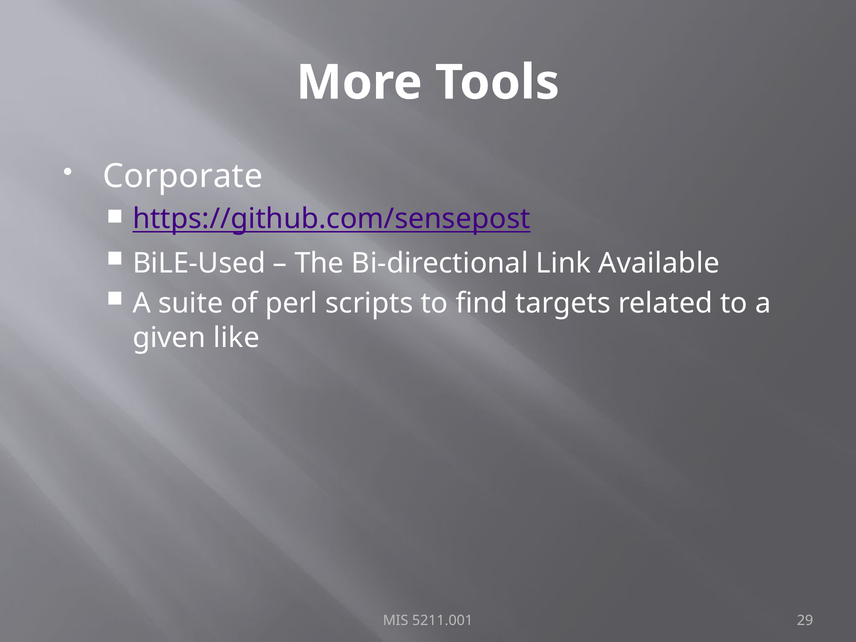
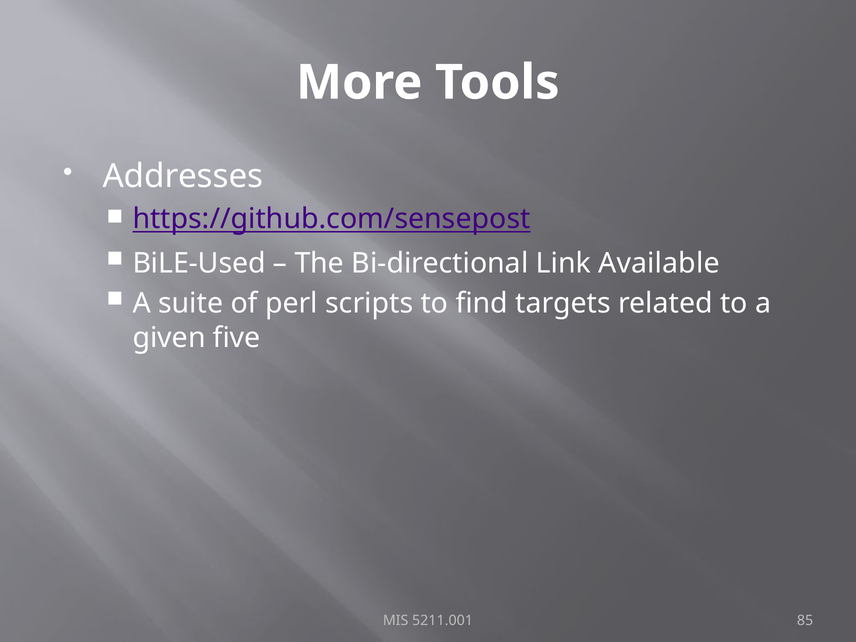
Corporate: Corporate -> Addresses (183, 176)
like: like -> five (237, 338)
29: 29 -> 85 (805, 621)
